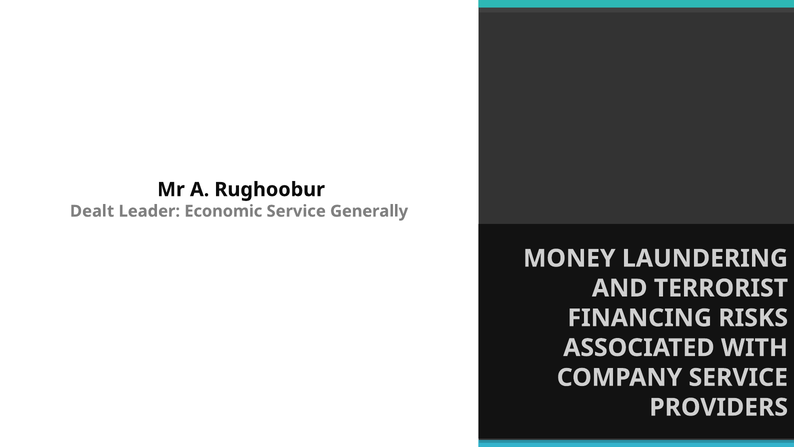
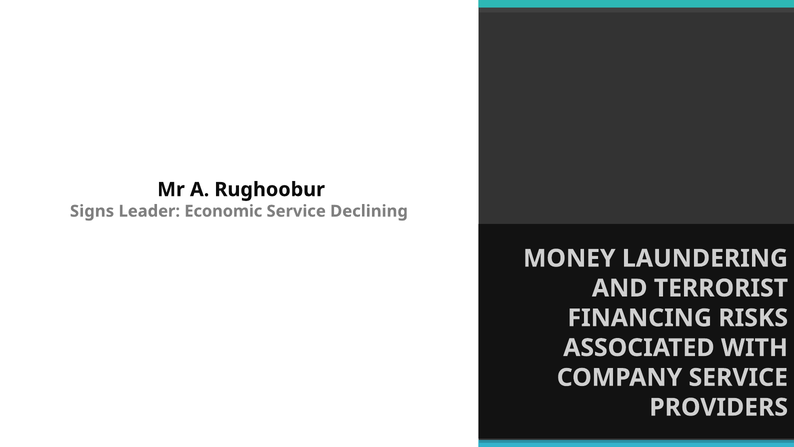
Dealt: Dealt -> Signs (92, 211)
Generally: Generally -> Declining (369, 211)
